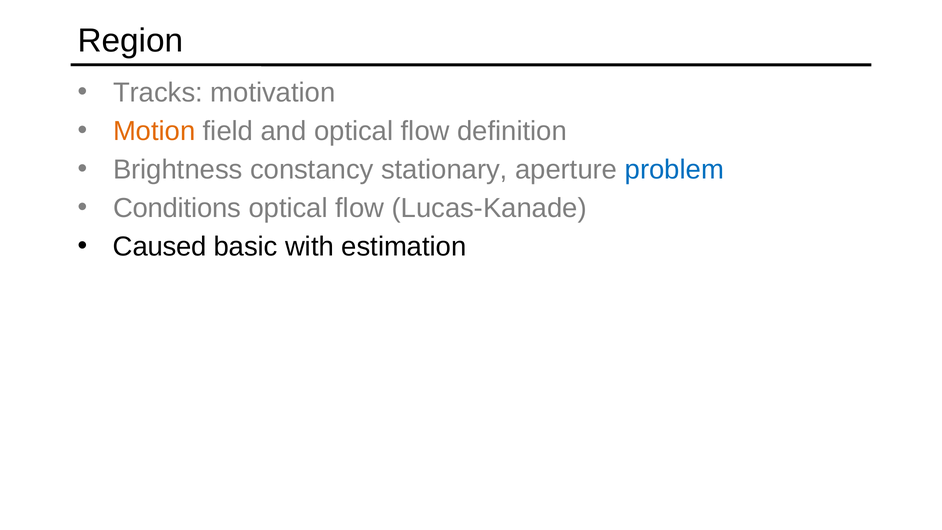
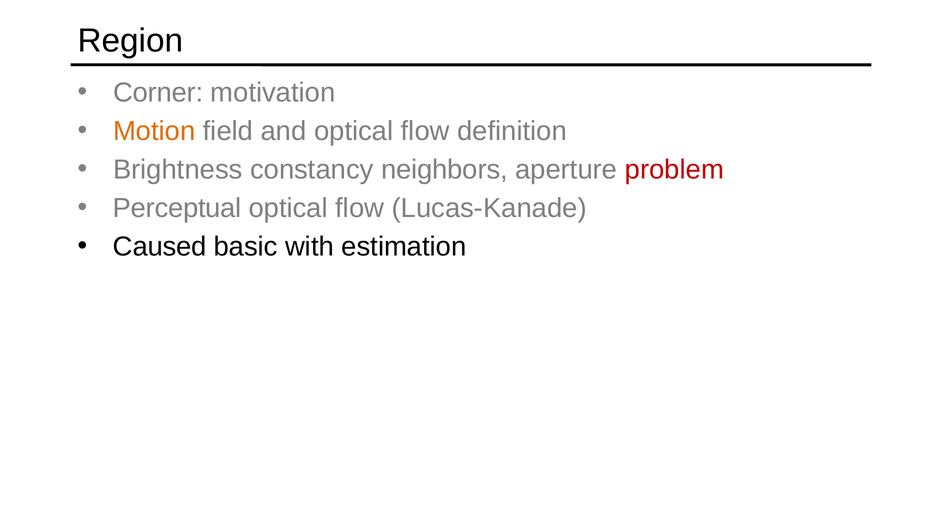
Tracks: Tracks -> Corner (158, 93)
stationary: stationary -> neighbors (444, 170)
problem colour: blue -> red (674, 170)
Conditions: Conditions -> Perceptual (177, 208)
